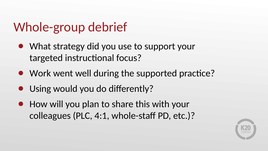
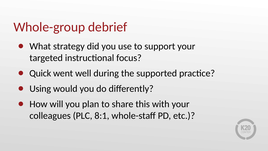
Work: Work -> Quick (40, 73)
4:1: 4:1 -> 8:1 (102, 116)
